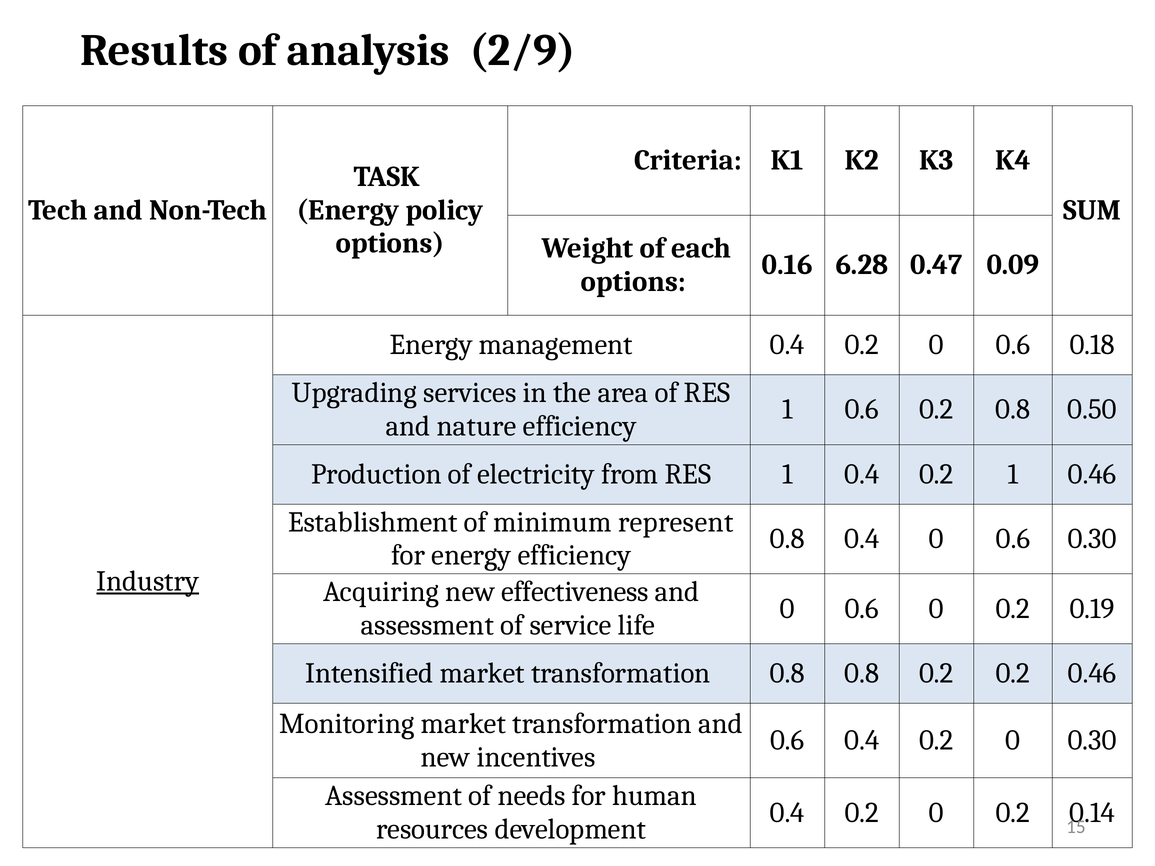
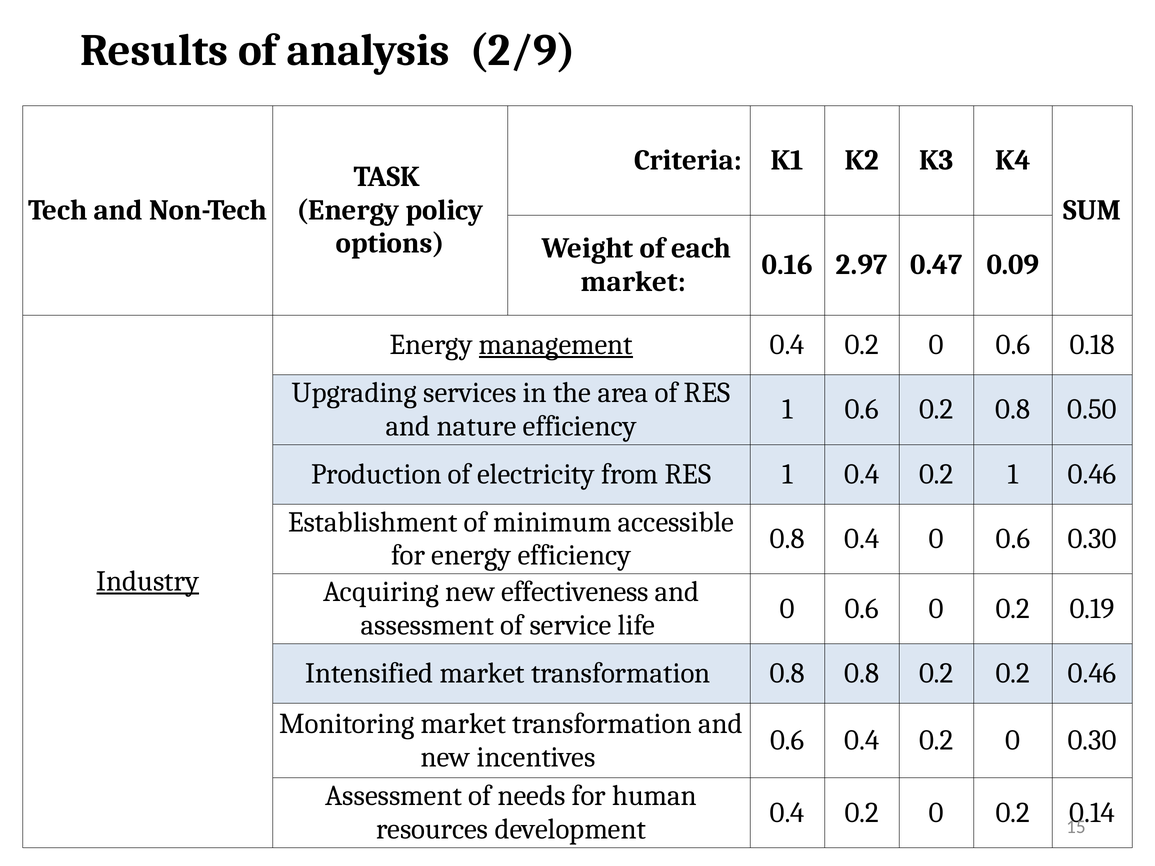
6.28: 6.28 -> 2.97 (862, 265)
options: options -> market (633, 282)
management underline: none -> present (556, 345)
represent: represent -> accessible (676, 522)
